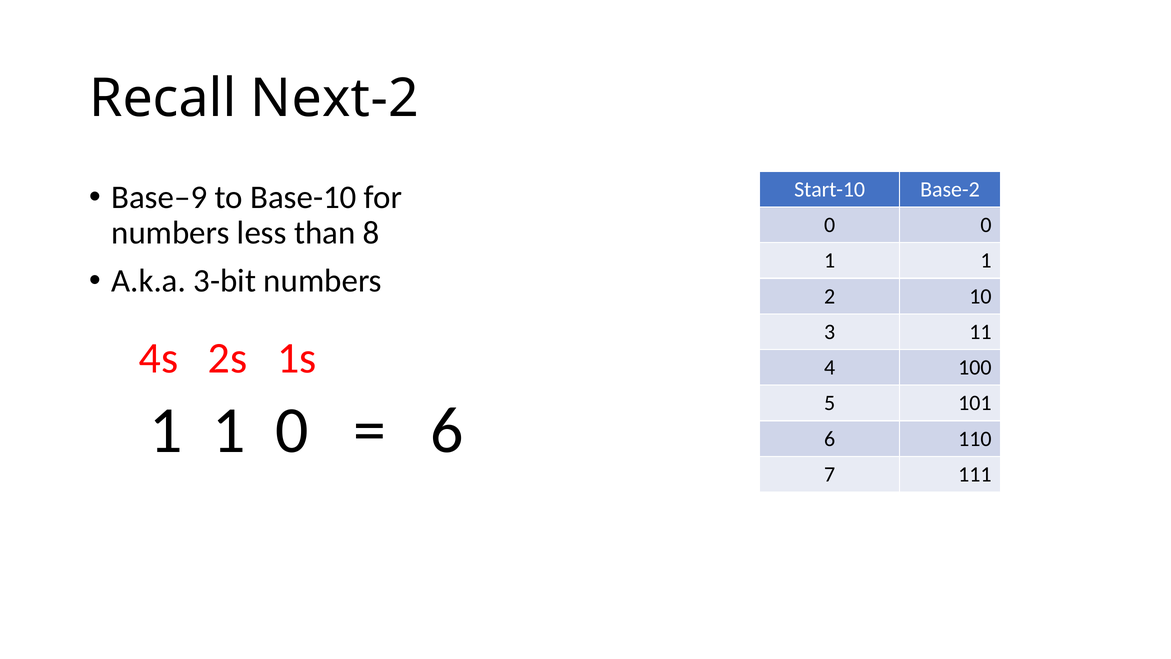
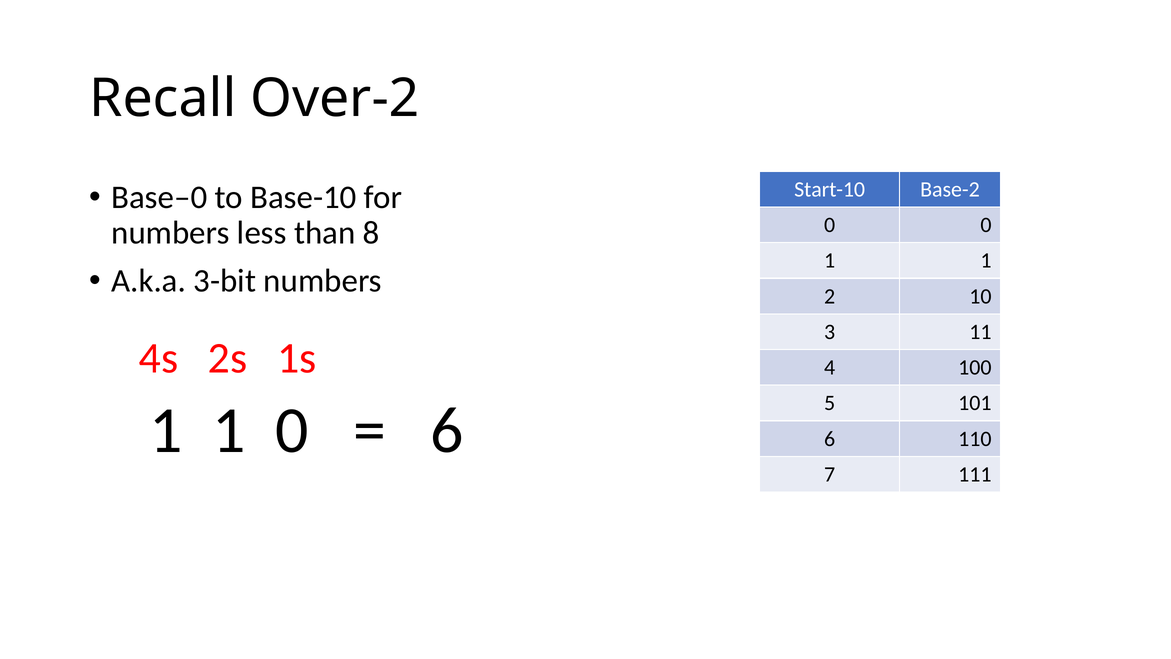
Next-2: Next-2 -> Over-2 (335, 98)
Base–9: Base–9 -> Base–0 (159, 197)
